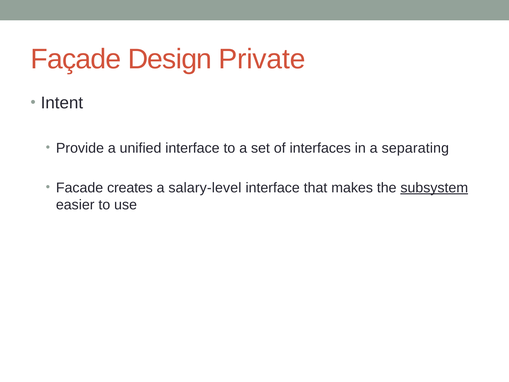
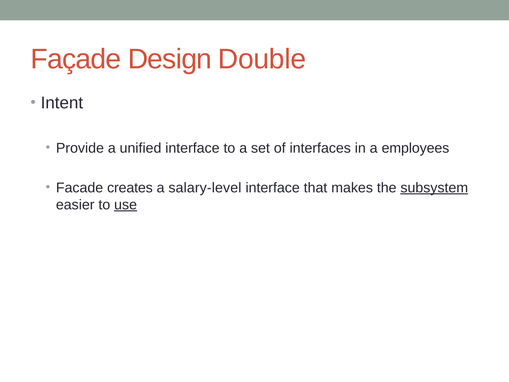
Private: Private -> Double (262, 59)
separating: separating -> employees (415, 148)
use underline: none -> present (126, 205)
